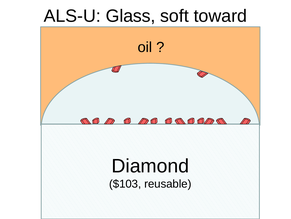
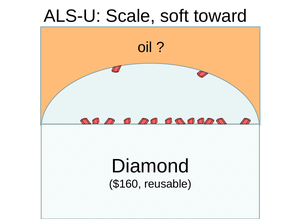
Glass: Glass -> Scale (130, 16)
$103: $103 -> $160 (125, 183)
